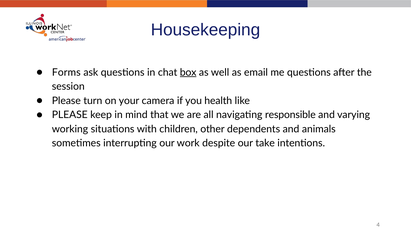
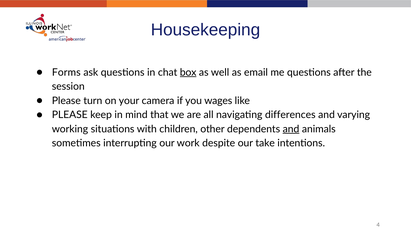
health: health -> wages (218, 101)
responsible: responsible -> differences (290, 115)
and underline: none -> present (291, 129)
